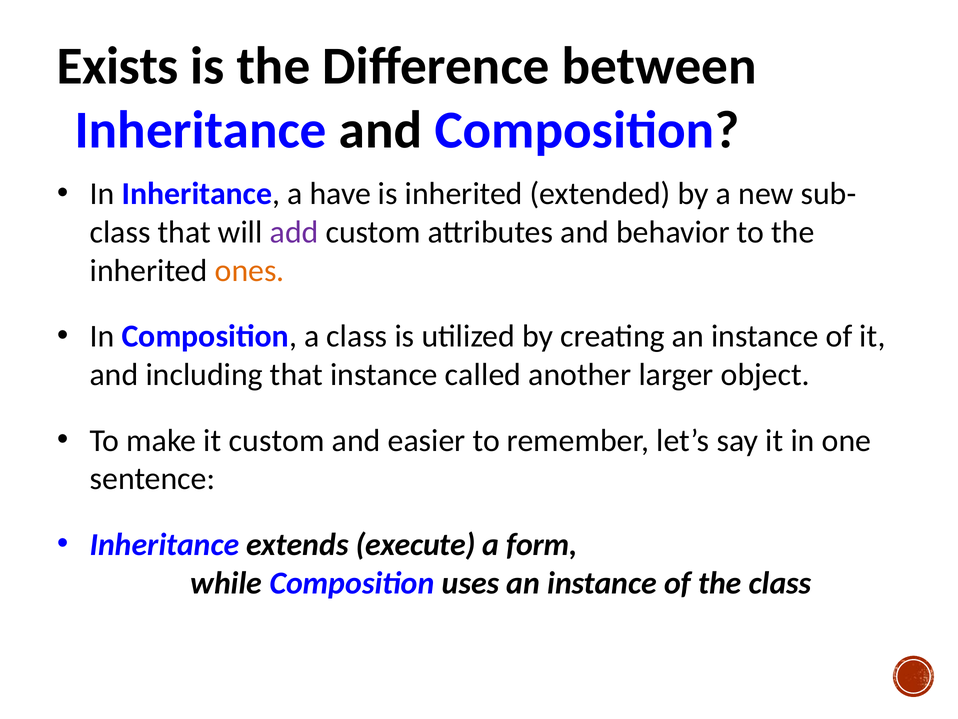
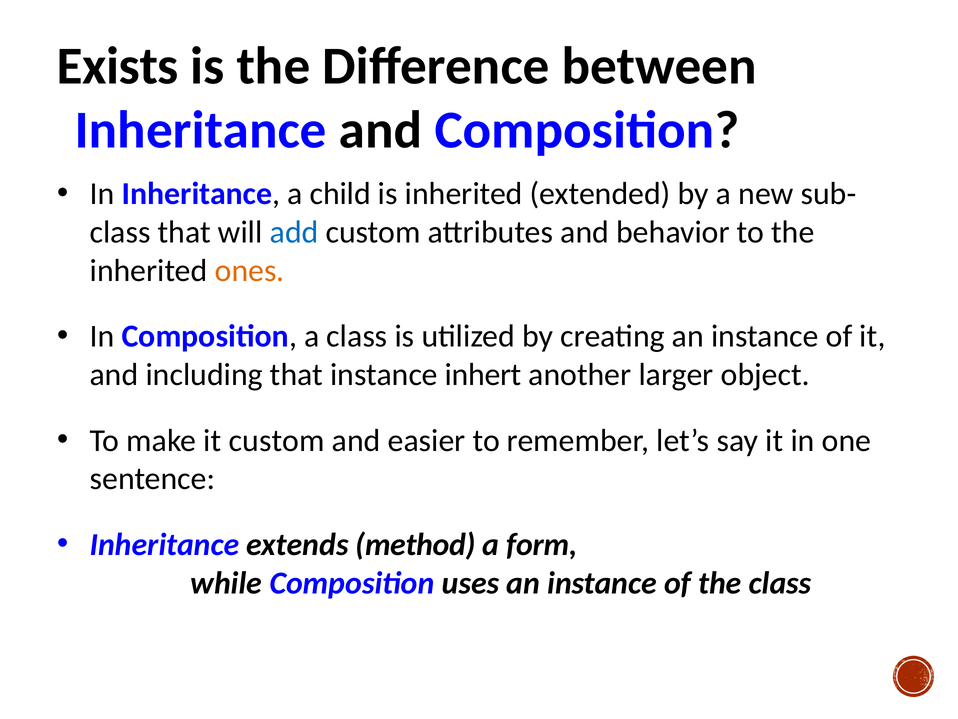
have: have -> child (340, 194)
add colour: purple -> blue (294, 232)
called: called -> inhert (483, 374)
execute: execute -> method (416, 544)
